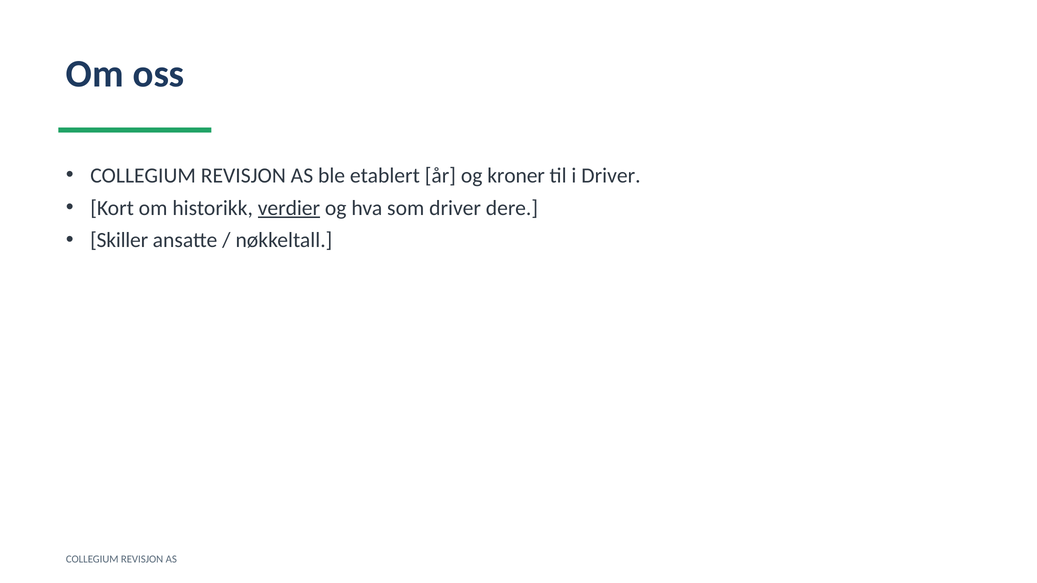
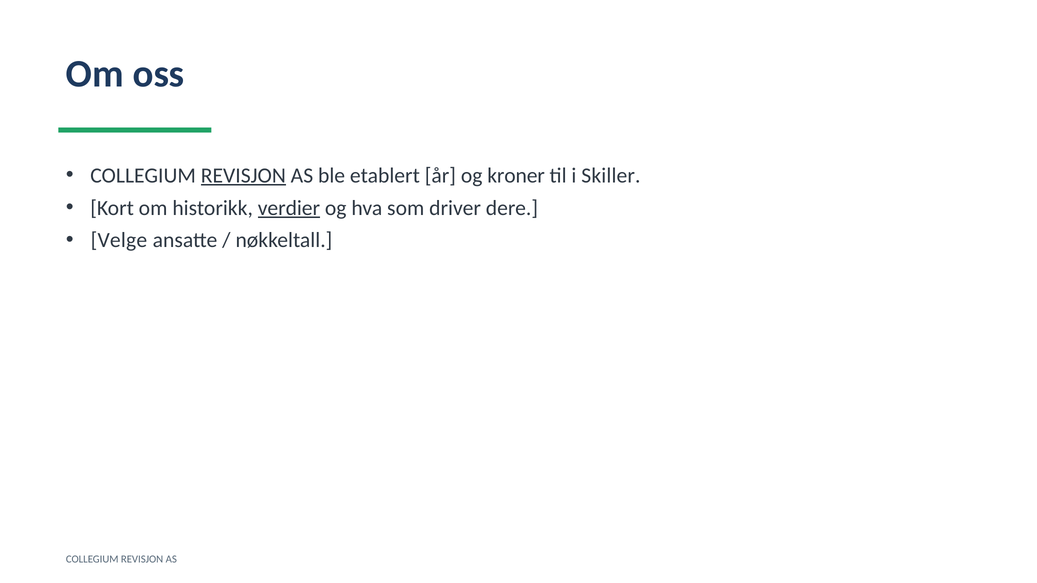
REVISJON underline: none -> present (243, 176)
i Driver: Driver -> Skiller (611, 176)
Skiller: Skiller -> Velge (119, 240)
